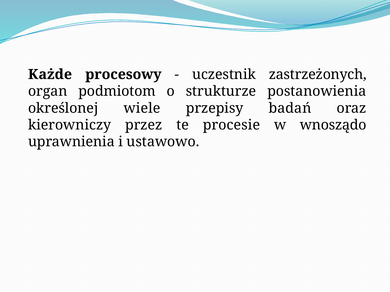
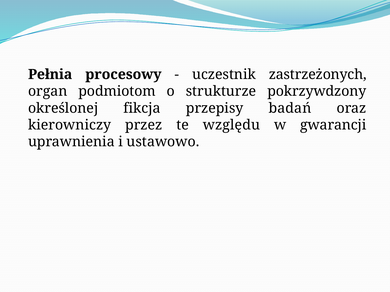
Każde: Każde -> Pełnia (50, 75)
postanowienia: postanowienia -> pokrzywdzony (317, 91)
wiele: wiele -> fikcja (142, 108)
procesie: procesie -> względu (231, 125)
wnosządo: wnosządo -> gwarancji (333, 125)
